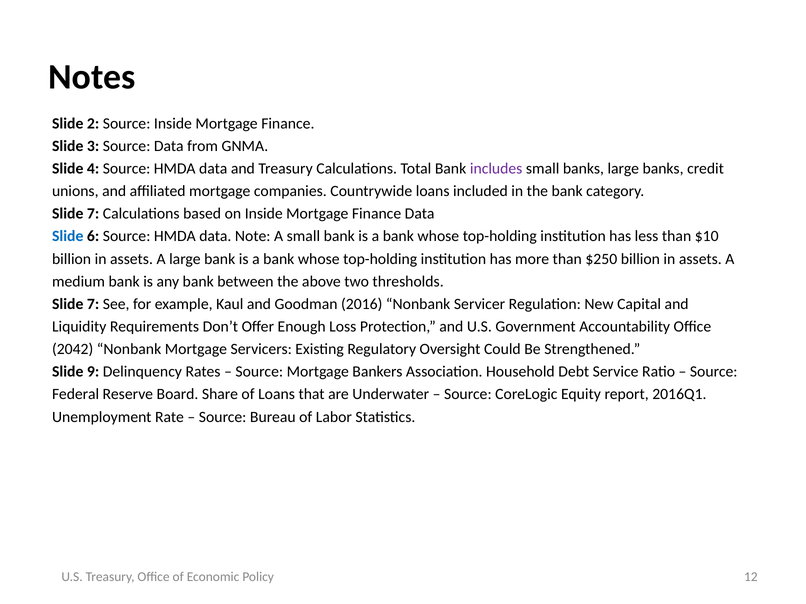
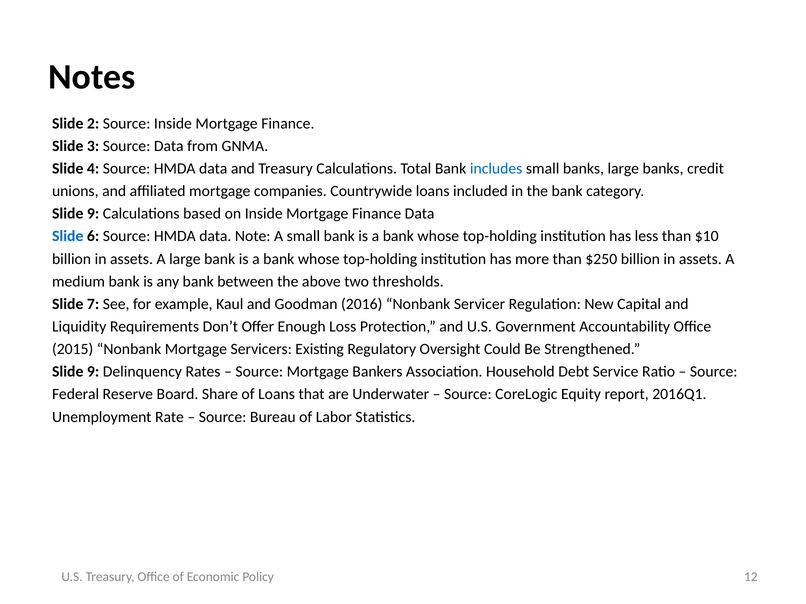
includes colour: purple -> blue (496, 169)
7: 7 -> 9 (93, 214)
2042: 2042 -> 2015 (73, 349)
